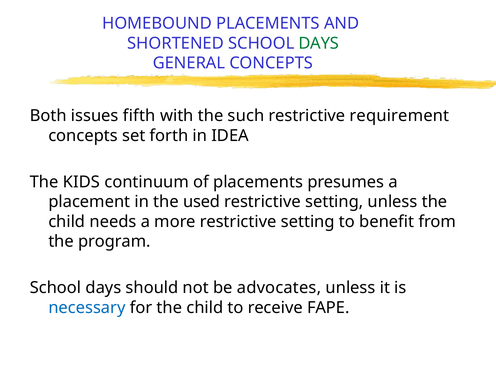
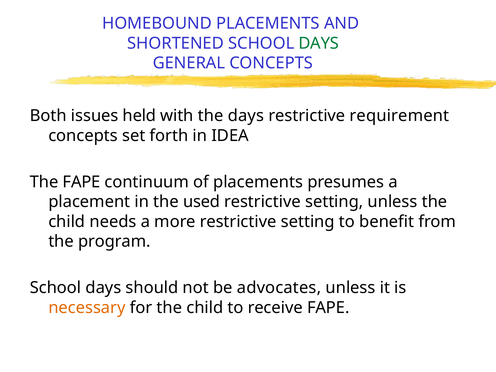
fifth: fifth -> held (139, 116)
the such: such -> days (246, 116)
The KIDS: KIDS -> FAPE (82, 182)
necessary colour: blue -> orange (87, 308)
